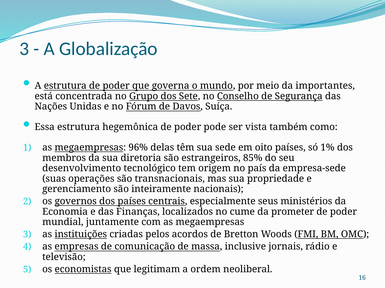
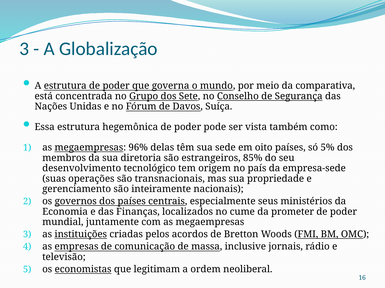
importantes: importantes -> comparativa (325, 86)
1%: 1% -> 5% (328, 148)
